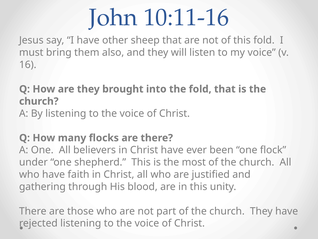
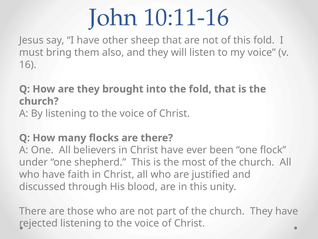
gathering: gathering -> discussed (42, 186)
